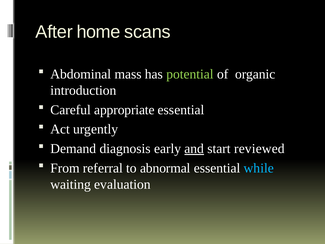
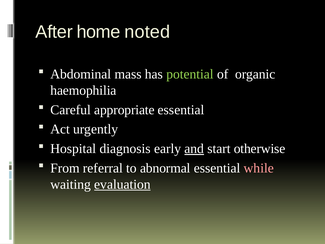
scans: scans -> noted (147, 32)
introduction: introduction -> haemophilia (83, 90)
Demand: Demand -> Hospital (73, 149)
reviewed: reviewed -> otherwise (260, 149)
while colour: light blue -> pink (259, 168)
evaluation underline: none -> present (122, 184)
